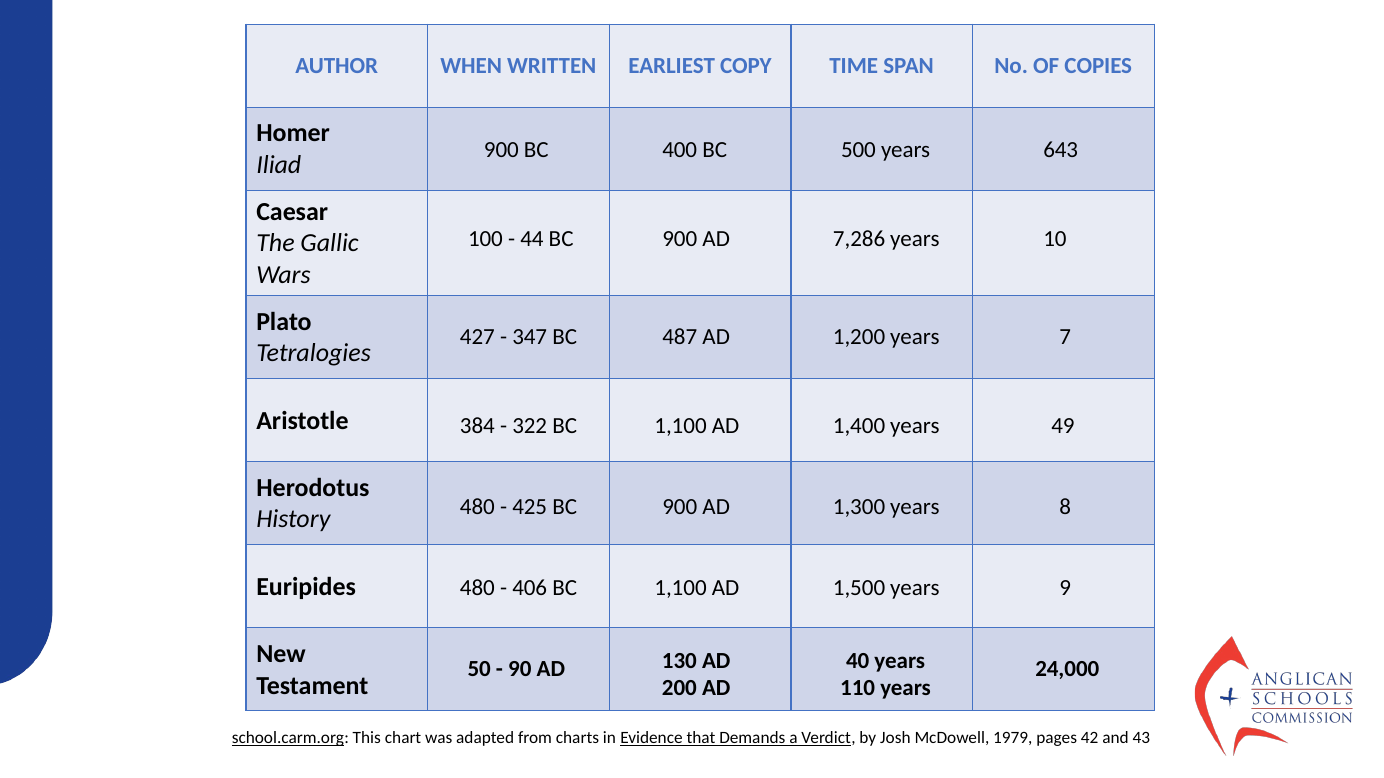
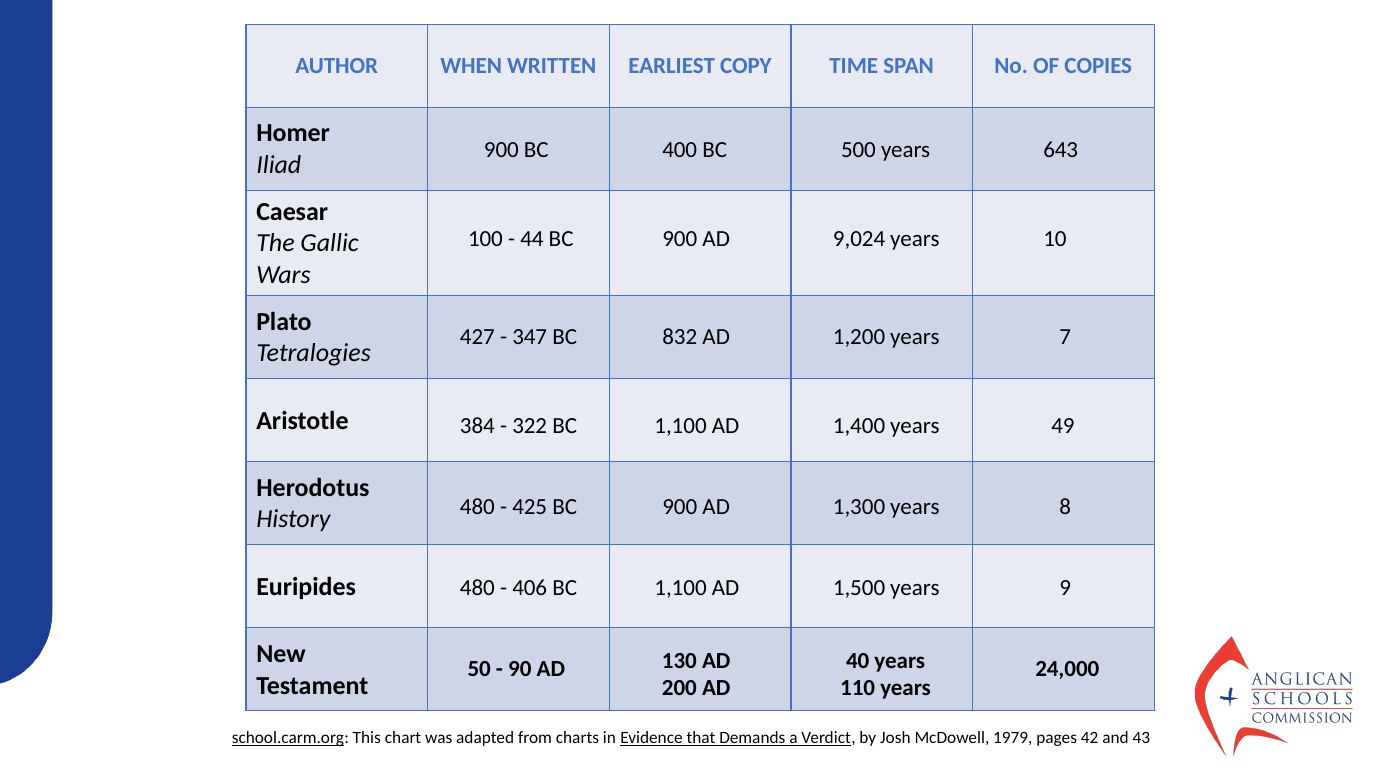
7,286: 7,286 -> 9,024 (859, 240)
487: 487 -> 832 (680, 337)
